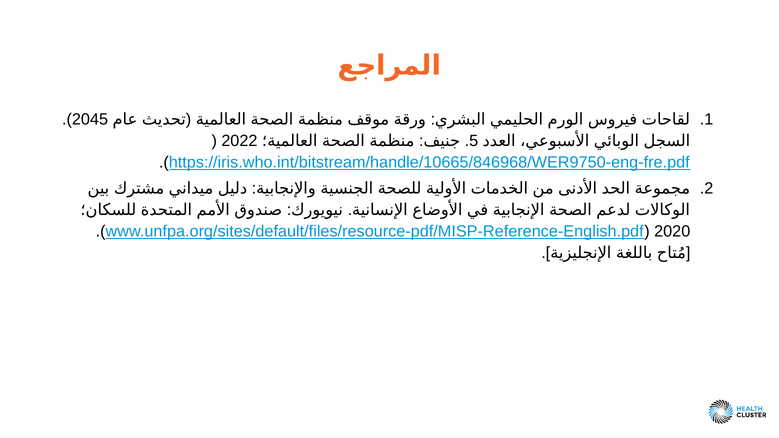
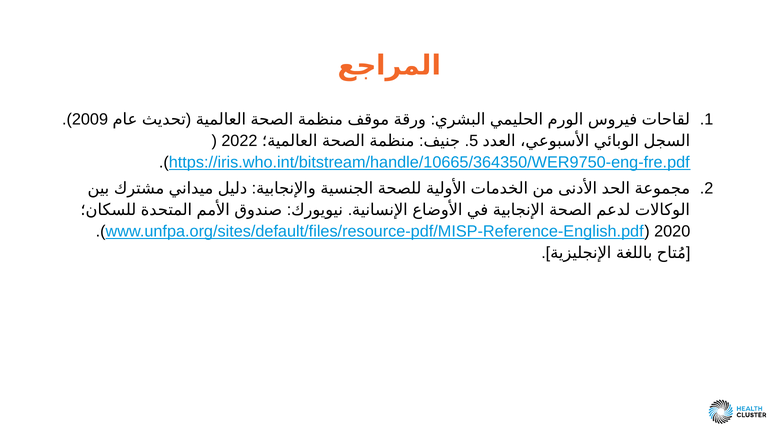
2045: 2045 -> 2009 (90, 119)
https://iris.who.int/bitstream/handle/10665/846968/WER9750-eng-fre.pdf: https://iris.who.int/bitstream/handle/10665/846968/WER9750-eng-fre.pdf -> https://iris.who.int/bitstream/handle/10665/364350/WER9750-eng-fre.pdf (429, 162)
